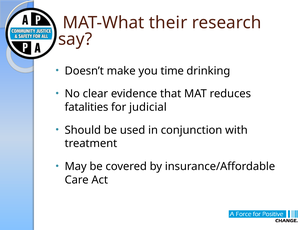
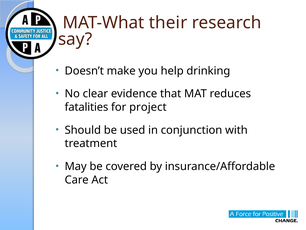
time: time -> help (172, 71)
judicial: judicial -> project (148, 107)
